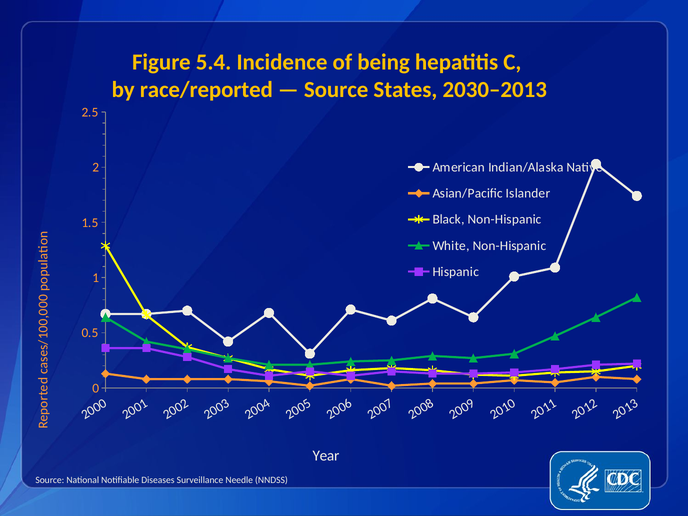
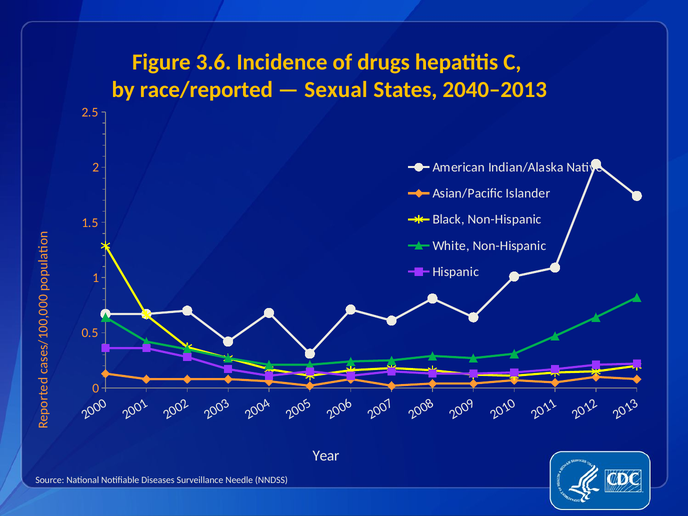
5.4: 5.4 -> 3.6 (214, 62)
being: being -> drugs (384, 62)
Source: Source -> Sexual (336, 90)
2030–2013: 2030–2013 -> 2040–2013 (495, 90)
